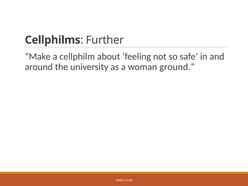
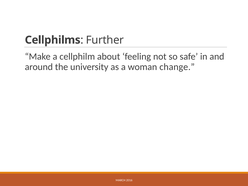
ground: ground -> change (177, 67)
